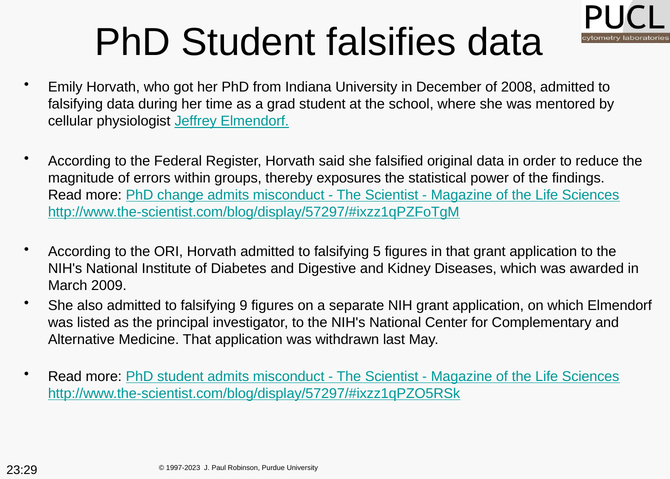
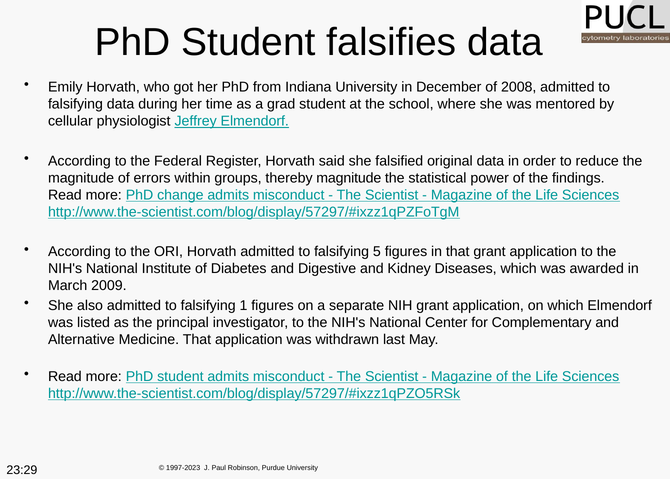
thereby exposures: exposures -> magnitude (349, 178)
9: 9 -> 1 (243, 305)
